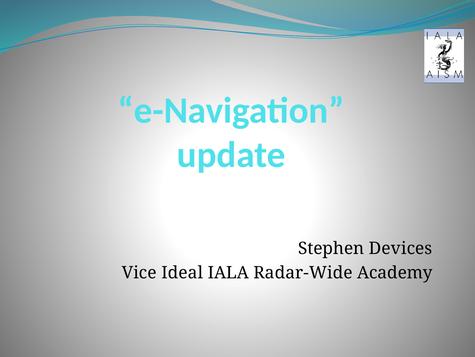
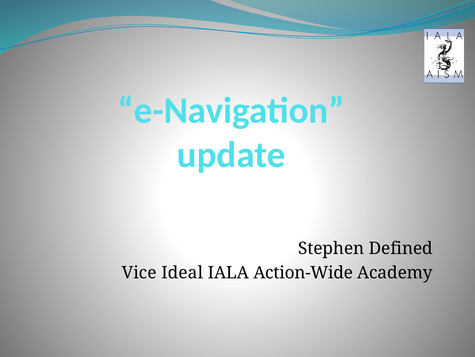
Devices: Devices -> Defined (401, 248)
Radar-Wide: Radar-Wide -> Action-Wide (303, 272)
